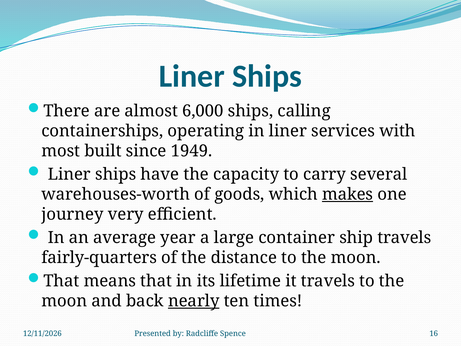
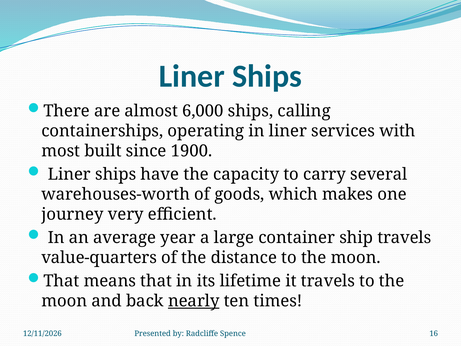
1949: 1949 -> 1900 (192, 151)
makes underline: present -> none (348, 194)
fairly-quarters: fairly-quarters -> value-quarters (99, 257)
